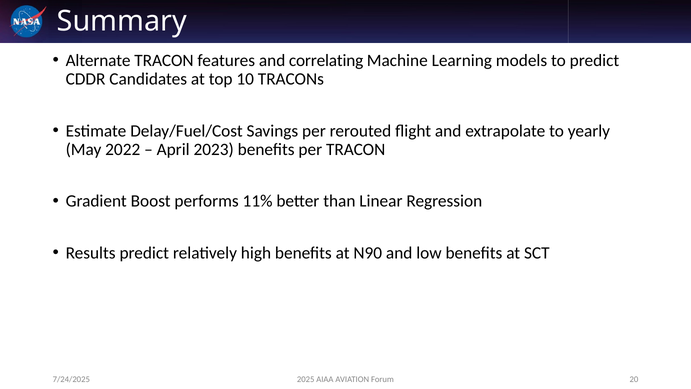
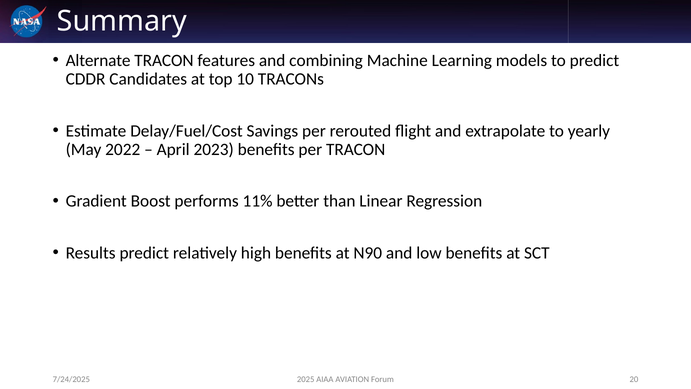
correlating: correlating -> combining (326, 60)
